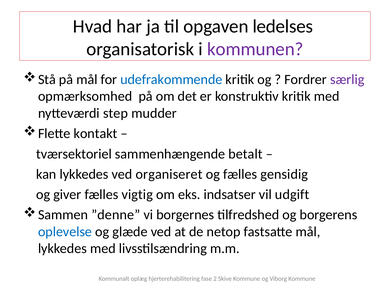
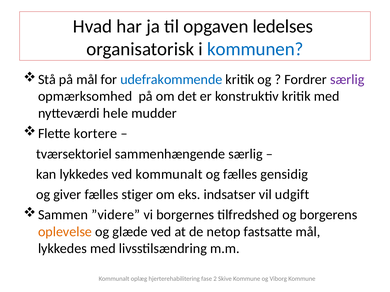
kommunen colour: purple -> blue (255, 49)
step: step -> hele (116, 113)
kontakt: kontakt -> kortere (95, 134)
sammenhængende betalt: betalt -> særlig (246, 154)
ved organiseret: organiseret -> kommunalt (169, 174)
vigtig: vigtig -> stiger (137, 195)
”denne: ”denne -> ”videre (116, 215)
oplevelse colour: blue -> orange (65, 232)
